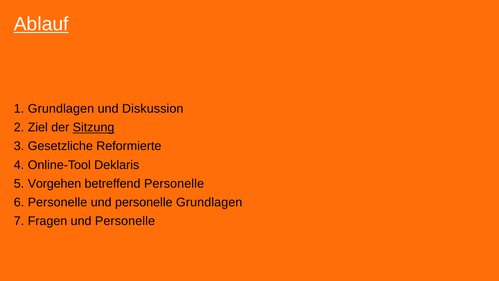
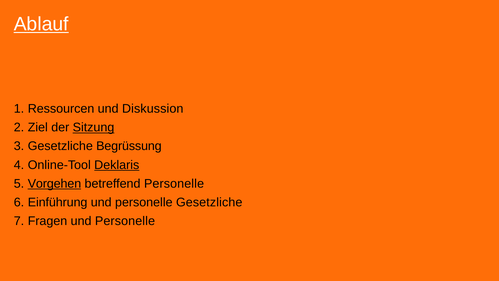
Grundlagen: Grundlagen -> Ressourcen (61, 109)
Reformierte: Reformierte -> Begrüssung (129, 146)
Deklaris underline: none -> present (117, 165)
Vorgehen underline: none -> present (54, 183)
Personelle: Personelle -> Einführung (58, 202)
personelle Grundlagen: Grundlagen -> Gesetzliche (209, 202)
